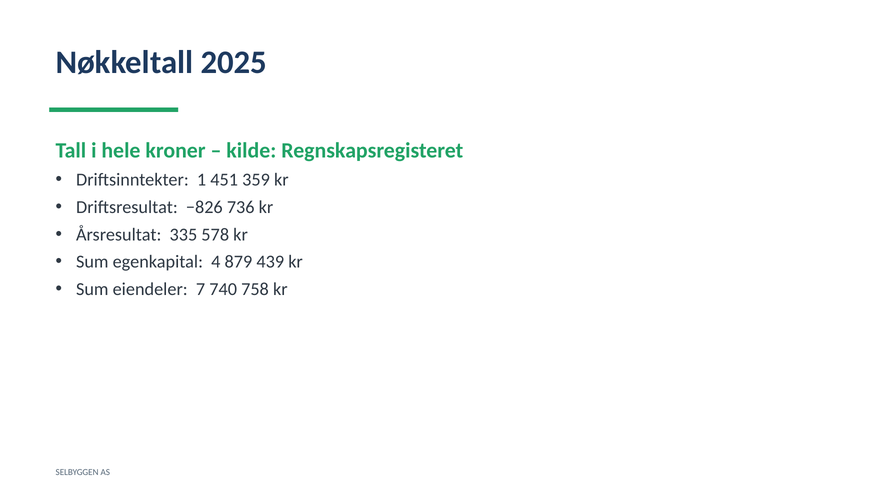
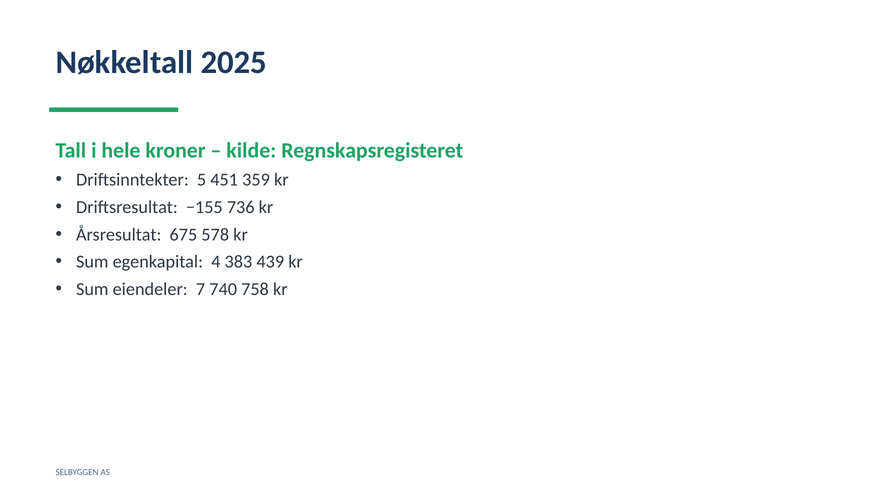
1: 1 -> 5 (202, 180)
−826: −826 -> −155 (204, 207)
335: 335 -> 675 (183, 234)
879: 879 -> 383 (238, 262)
